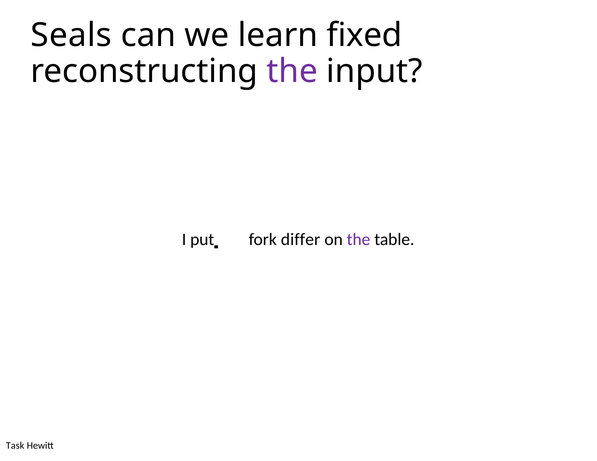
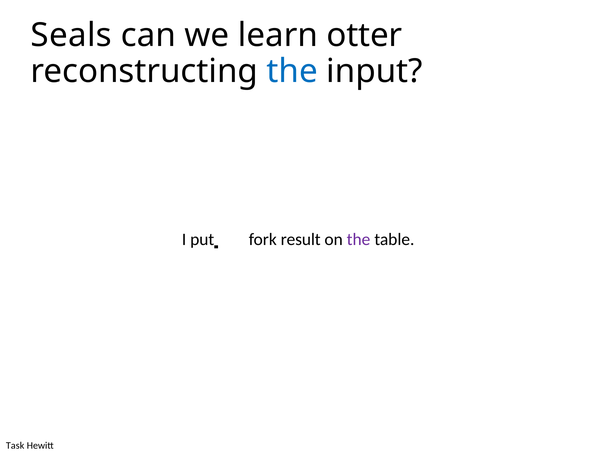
fixed: fixed -> otter (364, 35)
the colour: purple -> blue (292, 71)
differ: differ -> result (301, 240)
